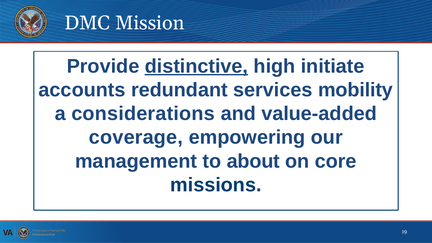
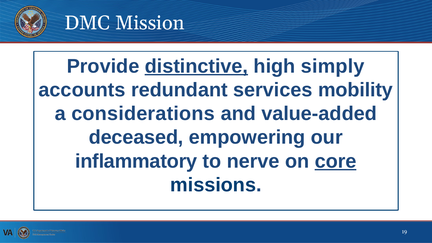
initiate: initiate -> simply (333, 66)
coverage: coverage -> deceased (136, 137)
management: management -> inflammatory (136, 161)
about: about -> nerve (253, 161)
core underline: none -> present (336, 161)
